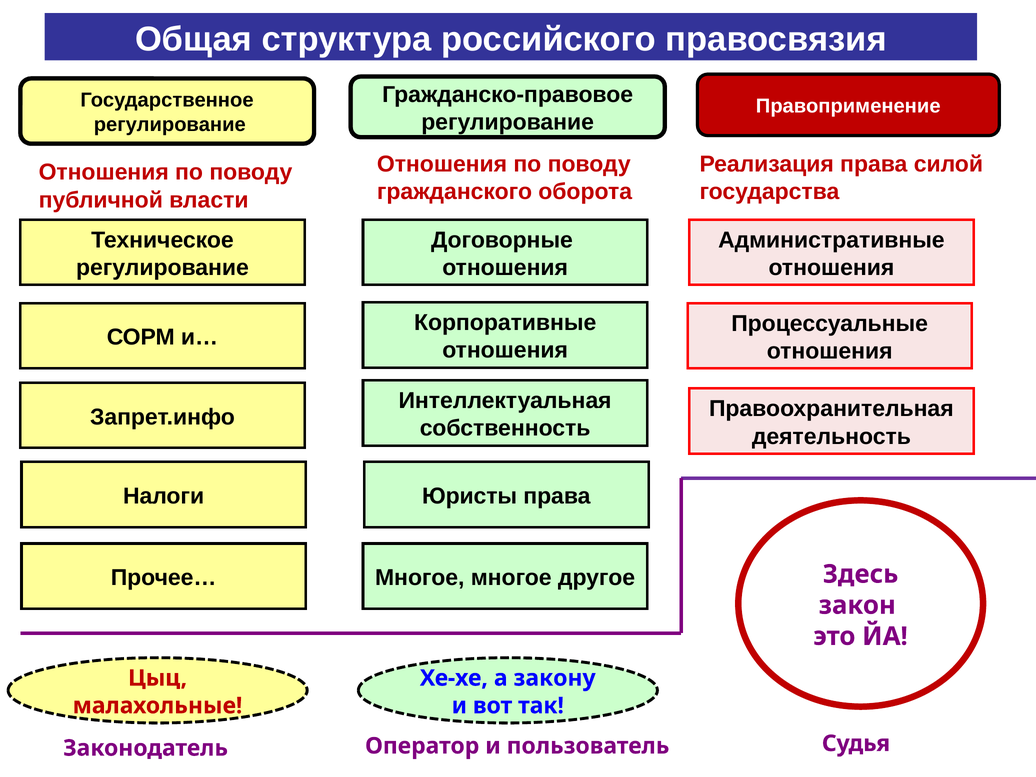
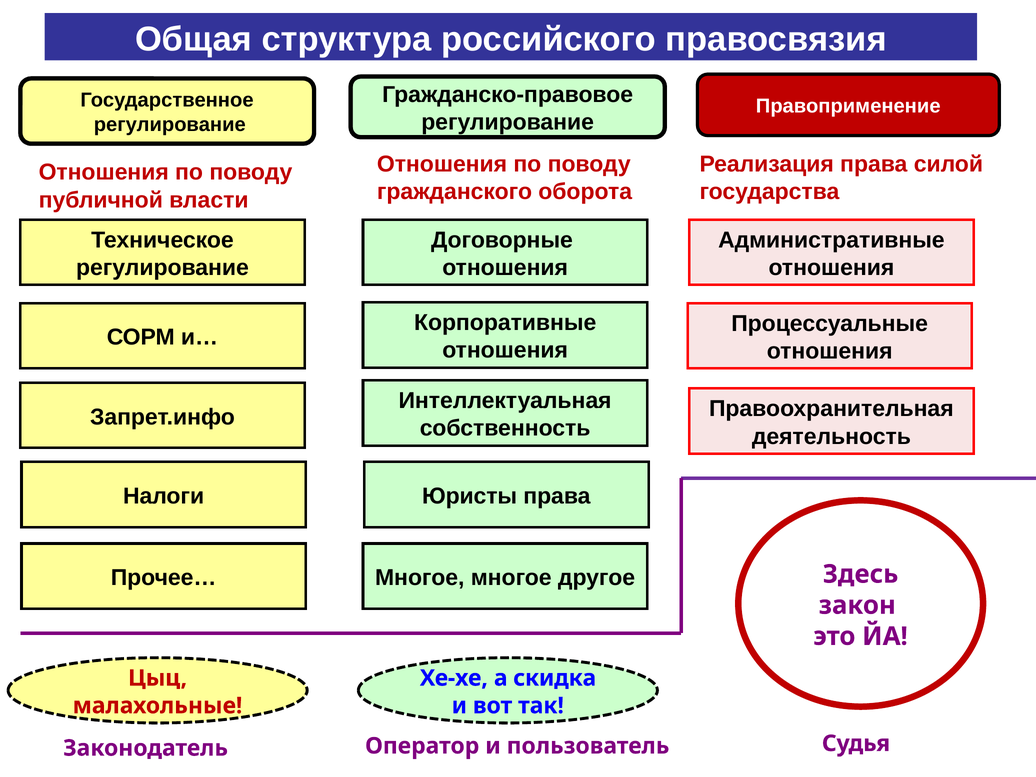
закону: закону -> скидка (555, 678)
